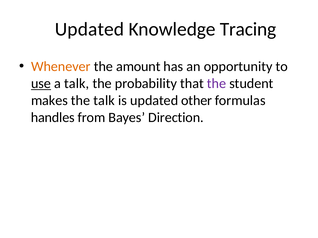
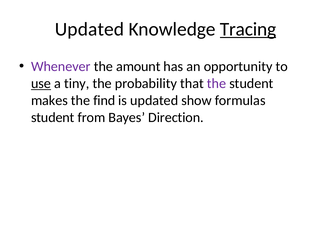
Tracing underline: none -> present (248, 29)
Whenever colour: orange -> purple (61, 67)
a talk: talk -> tiny (77, 84)
the talk: talk -> find (104, 101)
other: other -> show (197, 101)
handles: handles -> student (53, 118)
